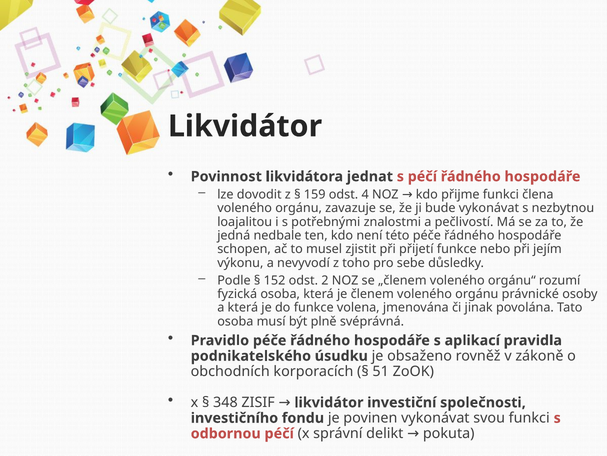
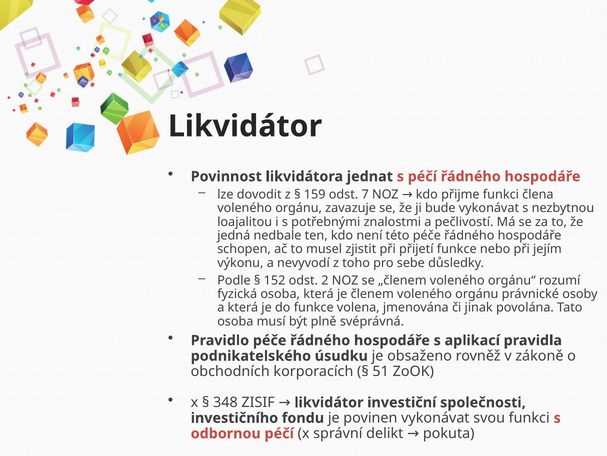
4: 4 -> 7 (365, 194)
